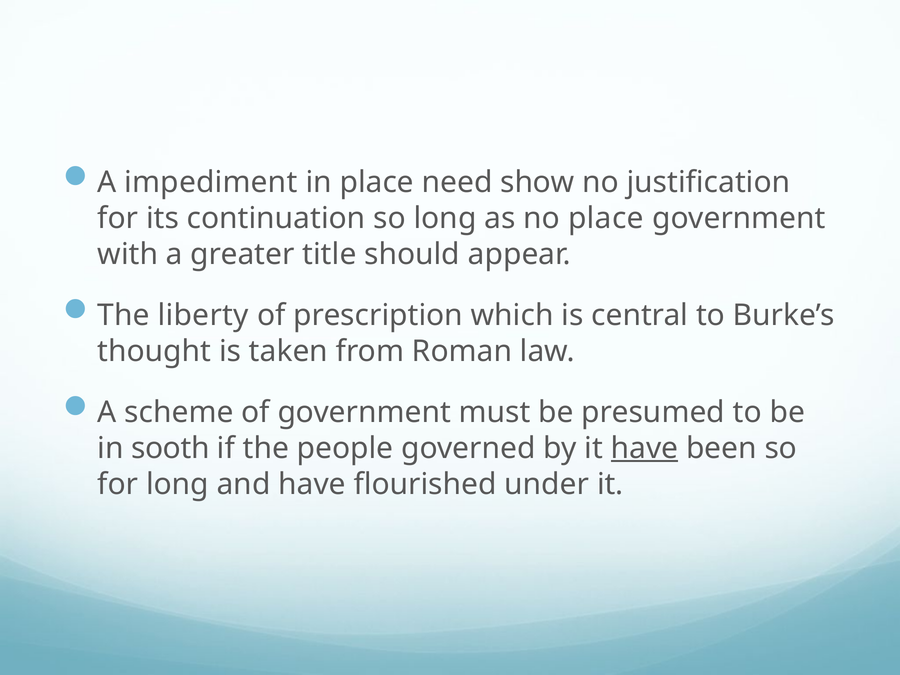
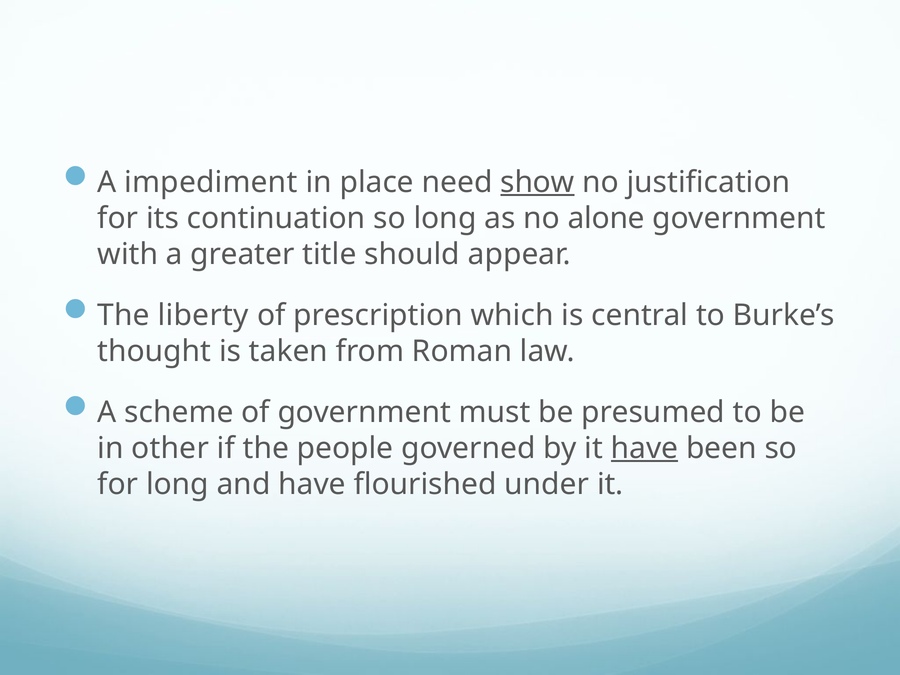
show underline: none -> present (537, 182)
no place: place -> alone (606, 218)
sooth: sooth -> other (170, 448)
